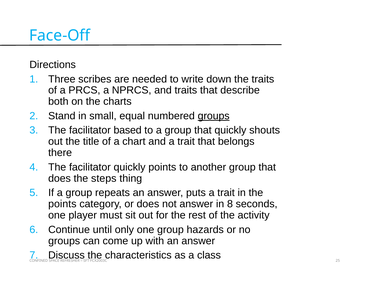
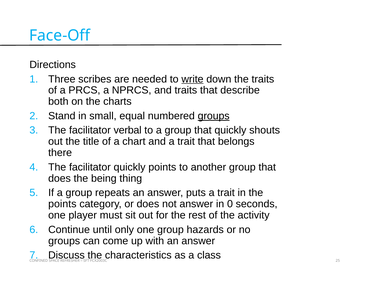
write underline: none -> present (192, 79)
based: based -> verbal (128, 130)
steps: steps -> being (104, 179)
8: 8 -> 0 (230, 204)
